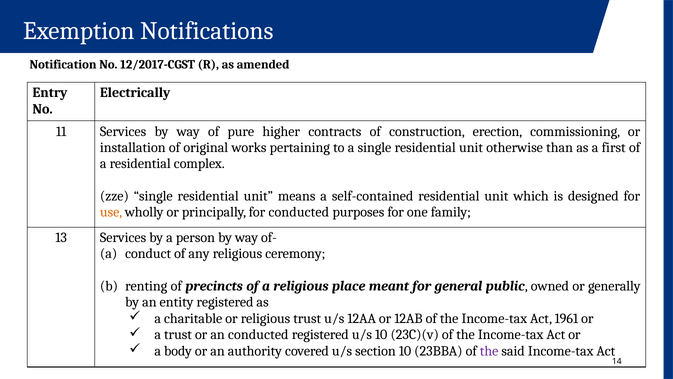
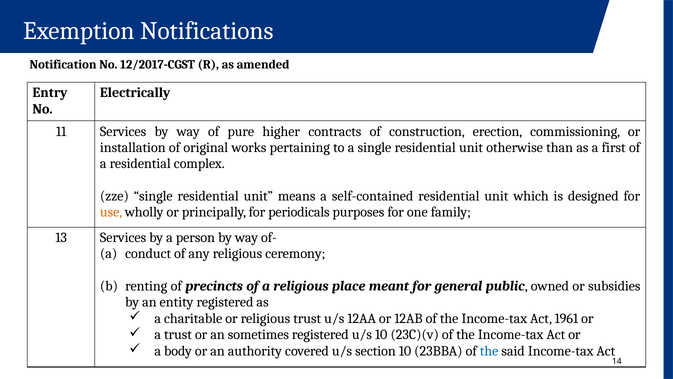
for conducted: conducted -> periodicals (299, 212)
generally: generally -> subsidies (614, 286)
an conducted: conducted -> sometimes (258, 334)
the colour: purple -> blue (489, 350)
